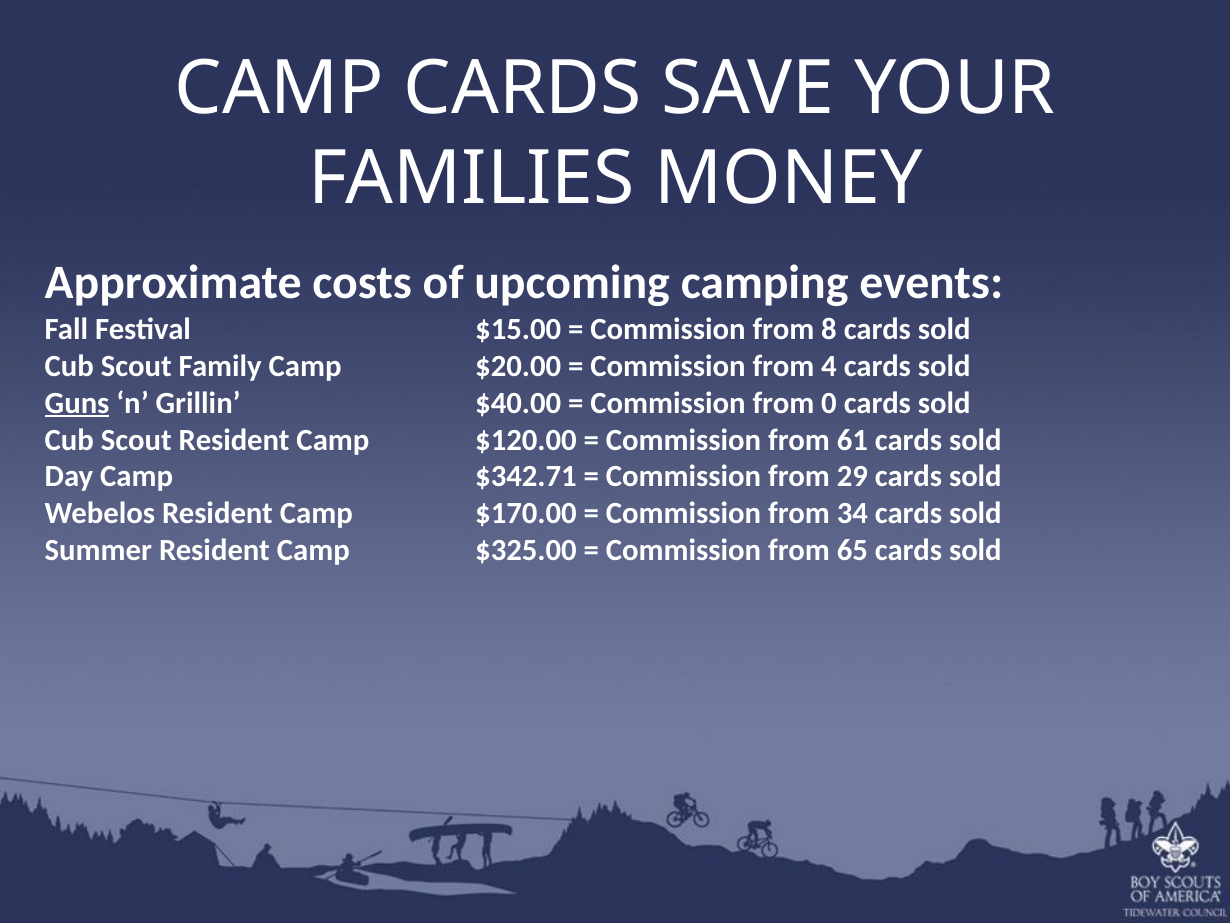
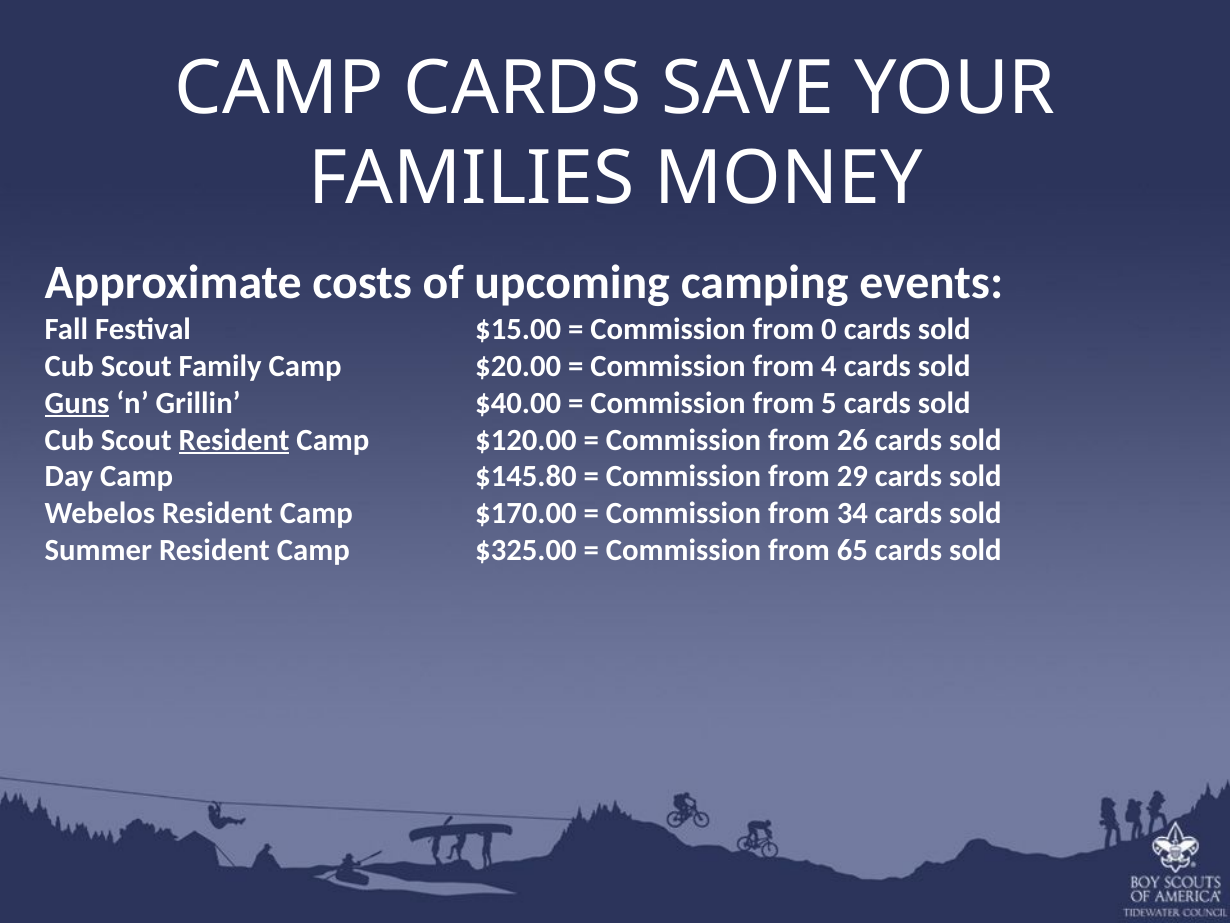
8: 8 -> 0 (829, 329)
0: 0 -> 5 (829, 403)
Resident underline: none -> present (234, 440)
61: 61 -> 26 (852, 440)
$342.71: $342.71 -> $145.80 (526, 477)
